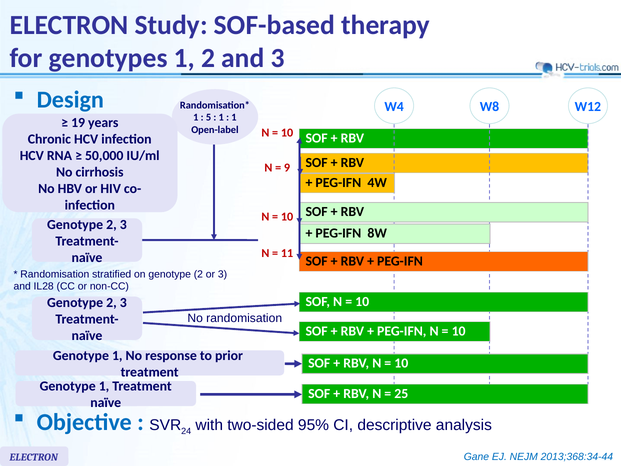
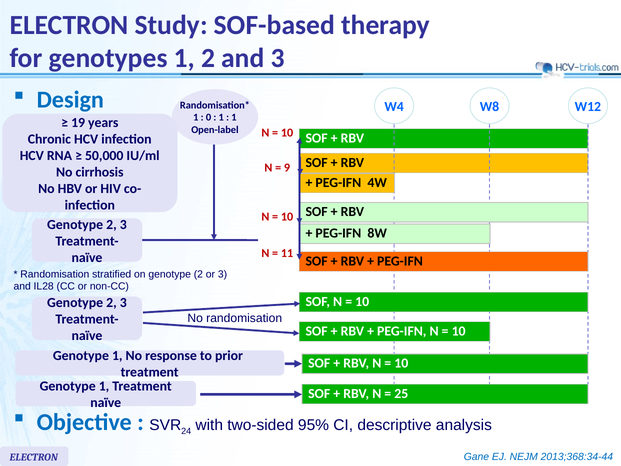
5: 5 -> 0 (209, 117)
